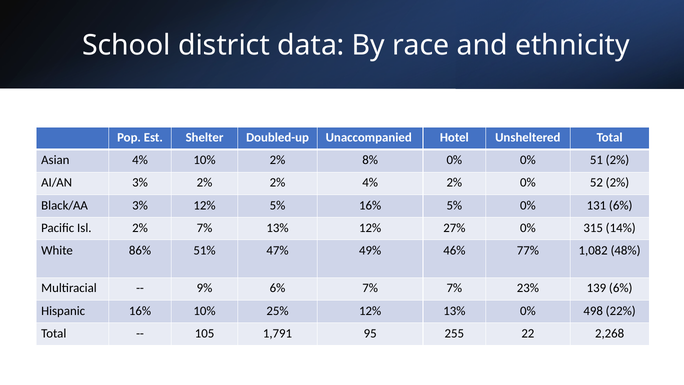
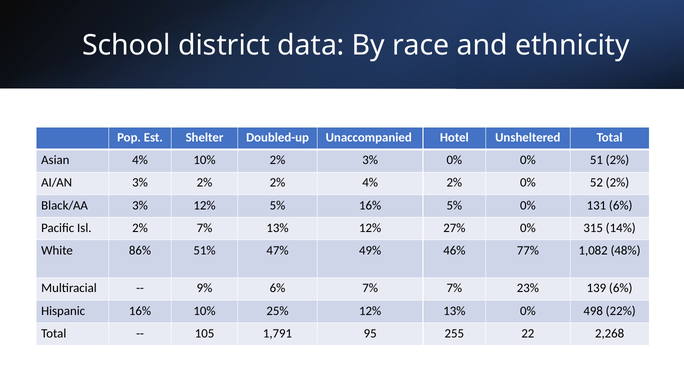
2% 8%: 8% -> 3% (370, 160)
